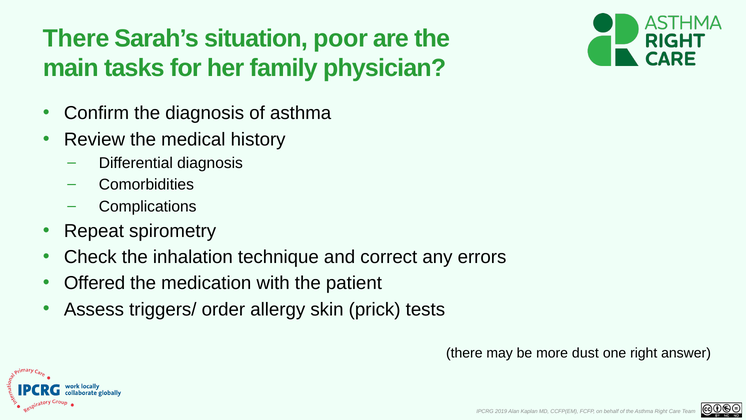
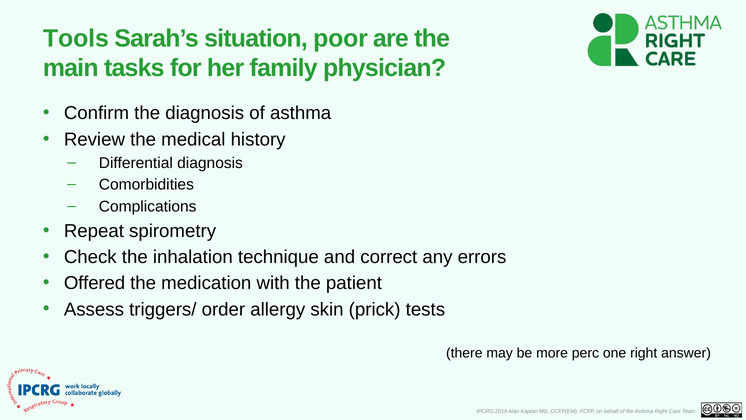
There: There -> Tools (76, 39)
dust: dust -> perc (585, 353)
